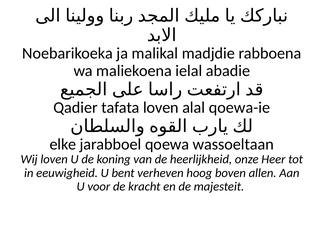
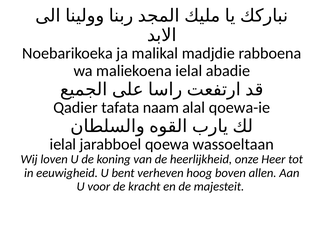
tafata loven: loven -> naam (161, 108)
elke: elke -> ielal (63, 144)
